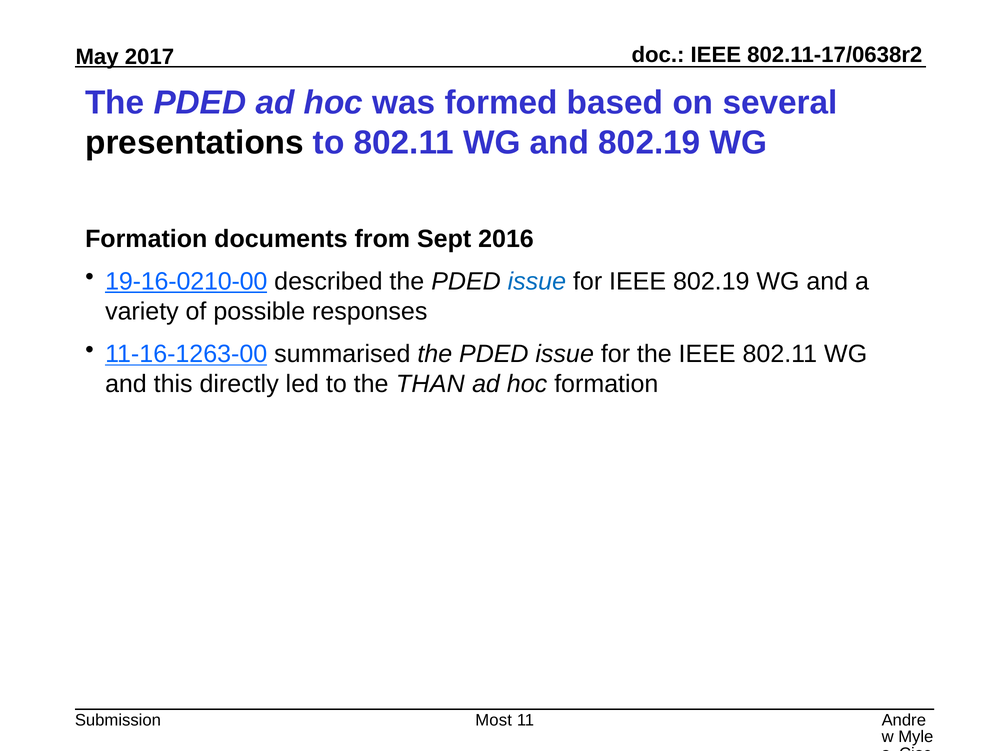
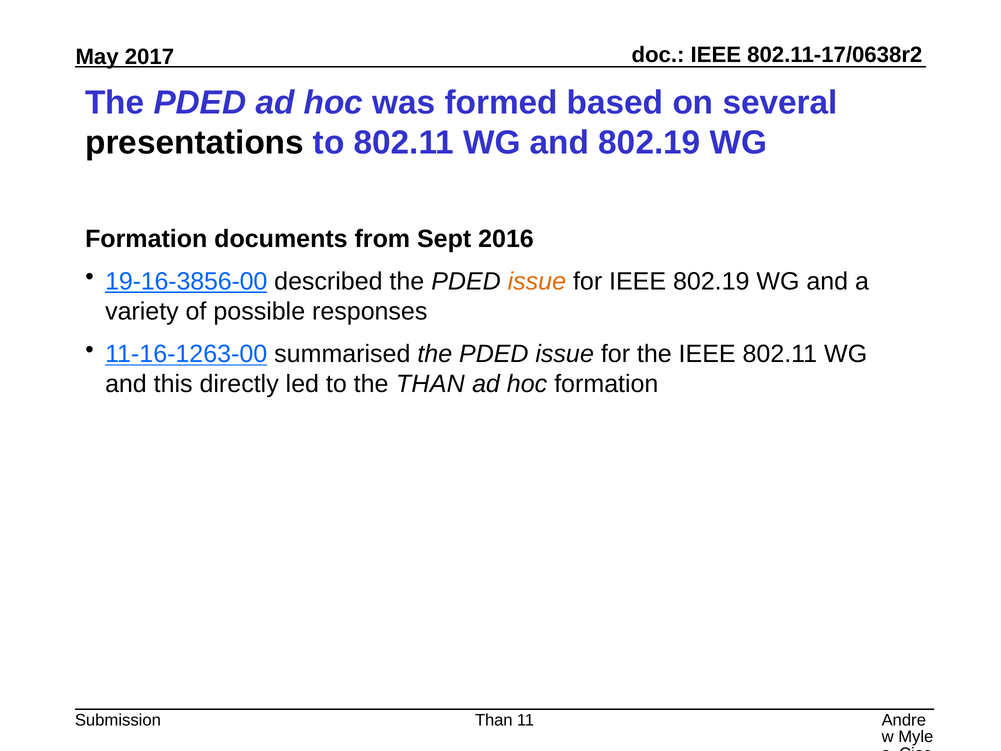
19-16-0210-00: 19-16-0210-00 -> 19-16-3856-00 (186, 281)
issue colour: blue -> orange (537, 281)
Most: Most -> Than (494, 720)
